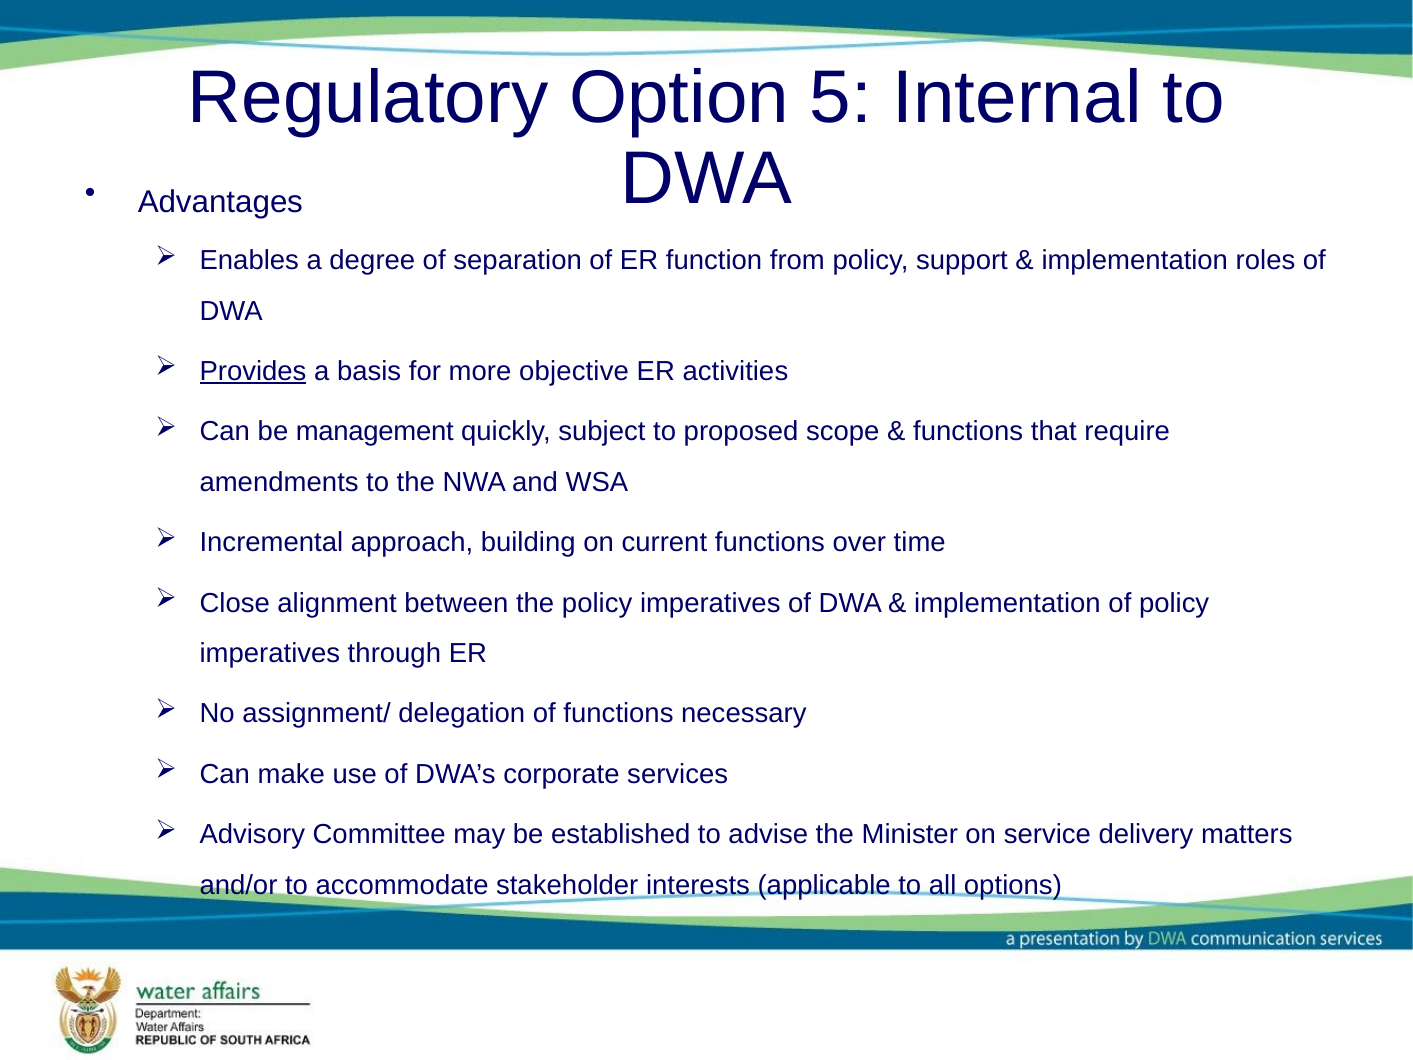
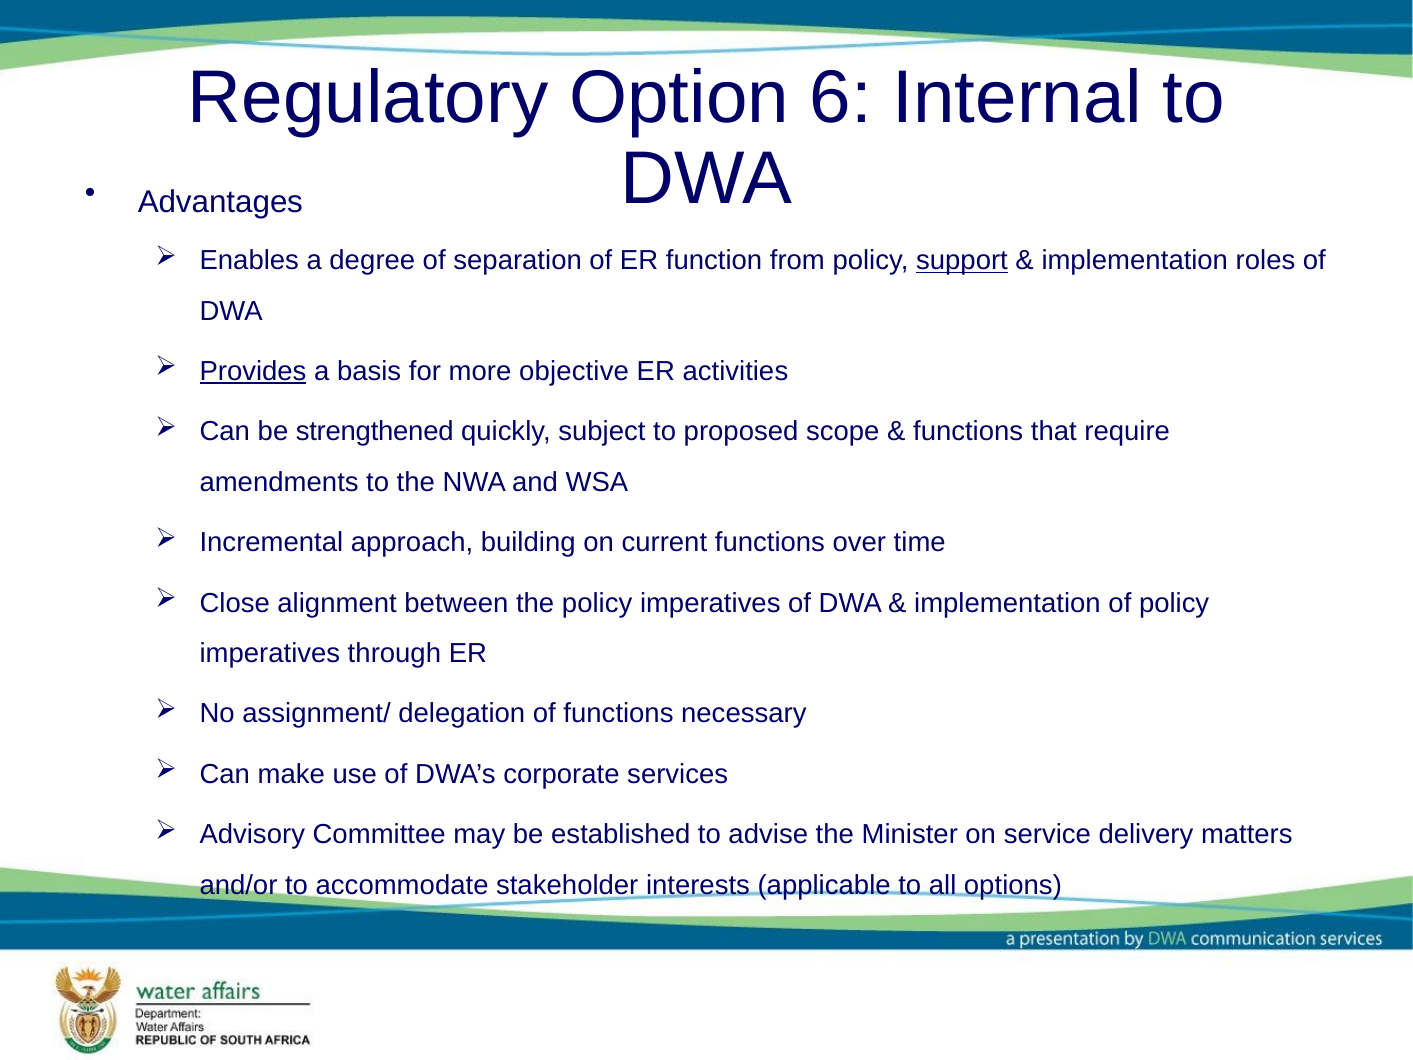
5: 5 -> 6 (841, 98)
support underline: none -> present (962, 261)
management: management -> strengthened (375, 432)
